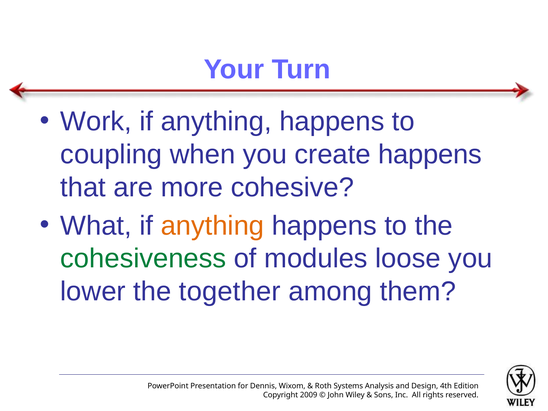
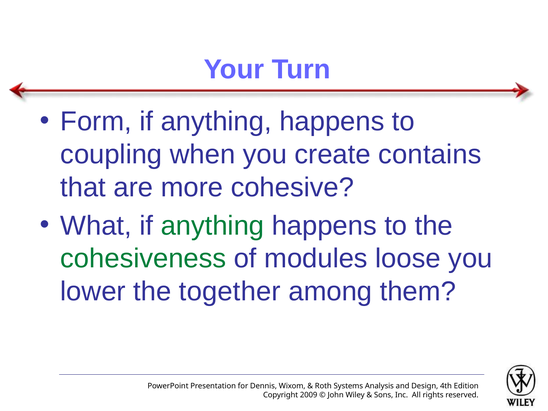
Work: Work -> Form (96, 122)
create happens: happens -> contains (430, 154)
anything colour: orange -> green (212, 226)
